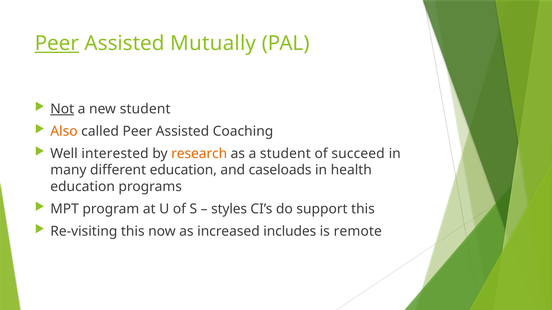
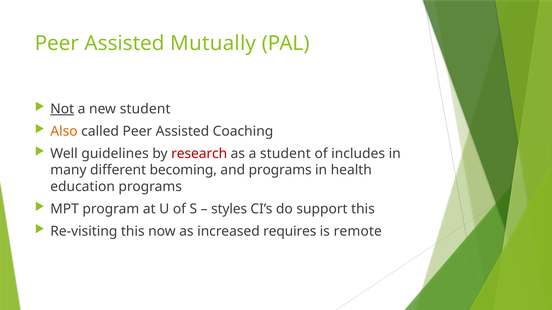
Peer underline: present -> none (57, 44)
interested: interested -> guidelines (115, 154)
research colour: orange -> red (199, 154)
succeed: succeed -> includes (358, 154)
different education: education -> becoming (183, 170)
and caseloads: caseloads -> programs (280, 170)
includes: includes -> requires (290, 232)
